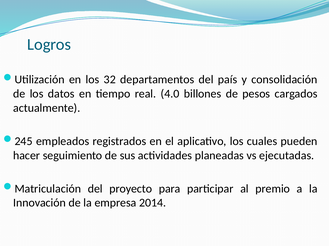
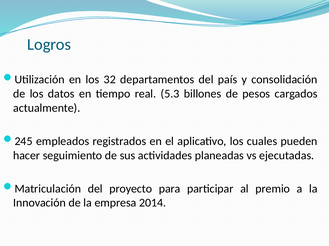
4.0: 4.0 -> 5.3 (170, 94)
